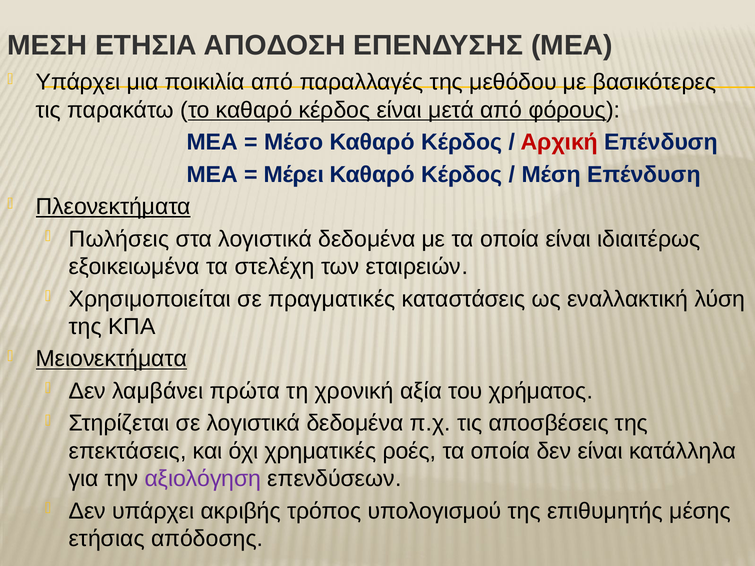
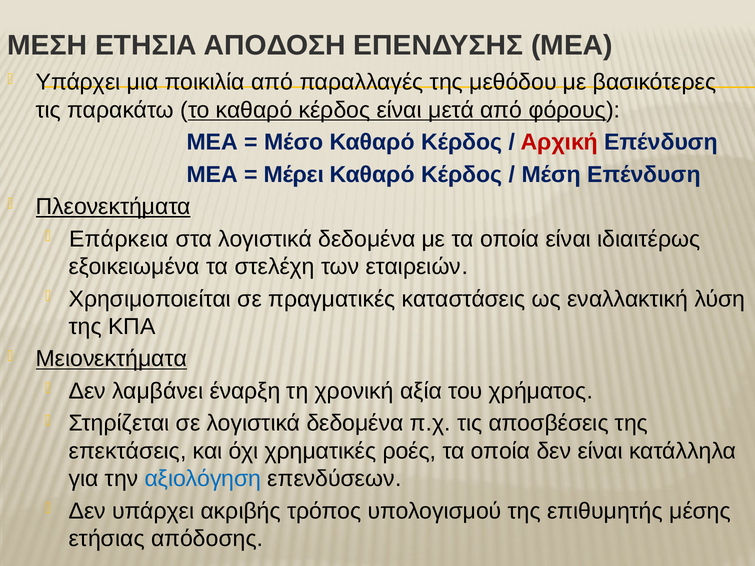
Πωλήσεις: Πωλήσεις -> Επάρκεια (119, 239)
πρώτα: πρώτα -> έναρξη (245, 391)
αξιολόγηση colour: purple -> blue (203, 479)
